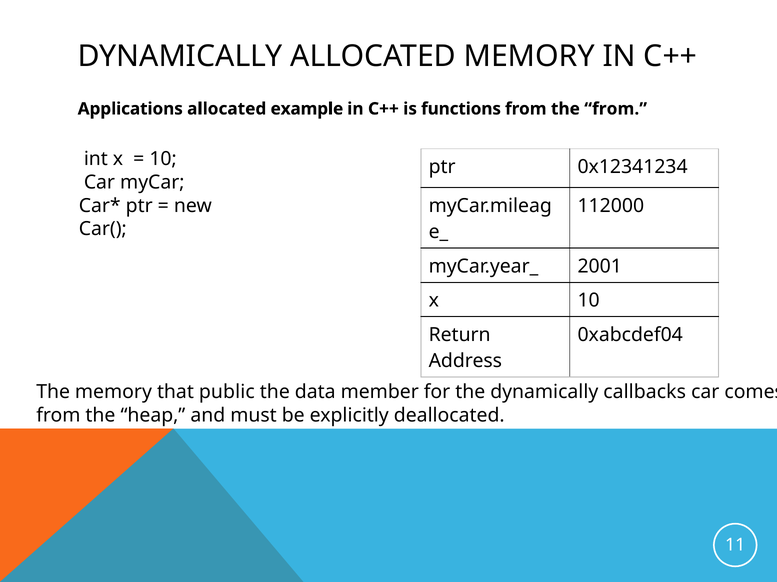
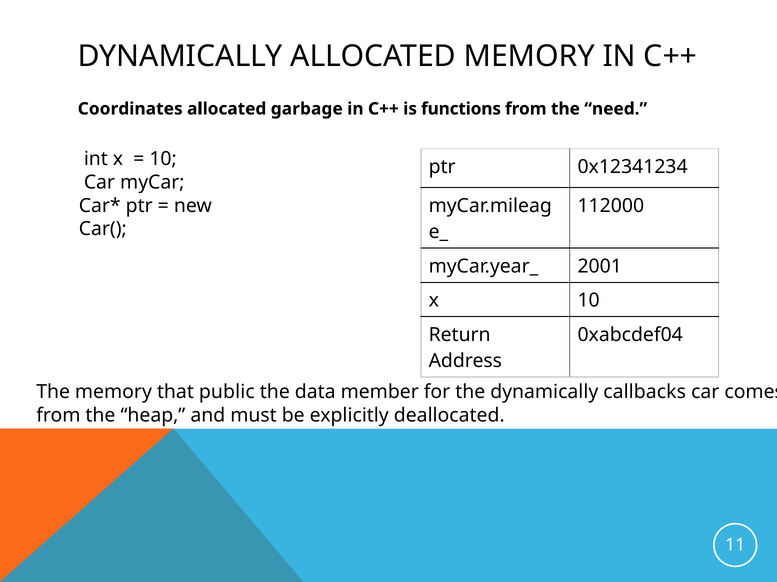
Applications: Applications -> Coordinates (130, 109)
example: example -> garbage (307, 109)
the from: from -> need (616, 109)
